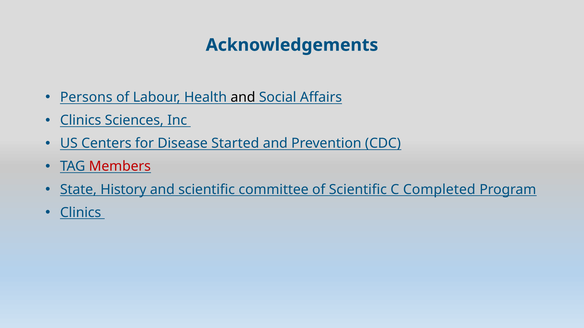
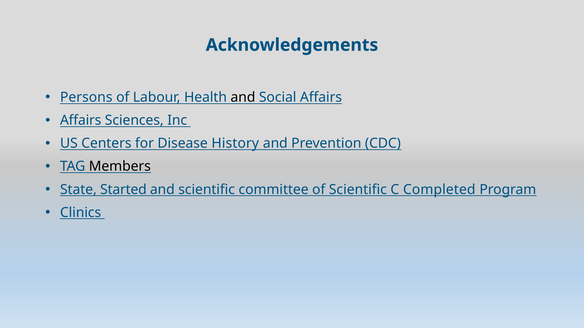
Clinics: Clinics -> Affairs (81, 121)
Started: Started -> History (235, 144)
Members colour: red -> black (120, 167)
History: History -> Started (123, 190)
